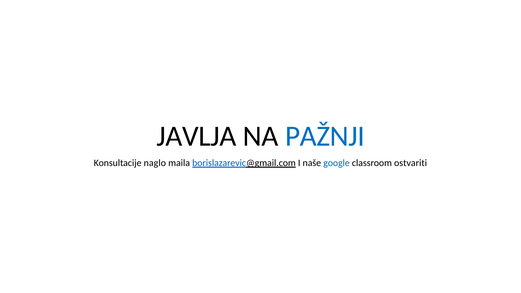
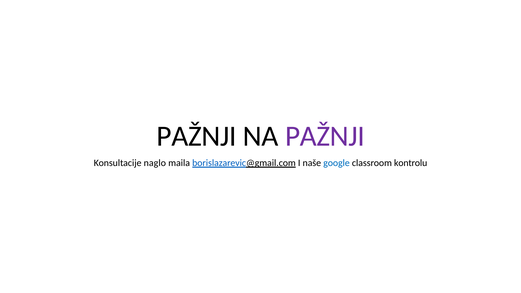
JAVLJA: JAVLJA -> PAŽNJI (196, 136)
PAŽNJI colour: blue -> purple (325, 136)
ostvariti: ostvariti -> kontrolu (411, 163)
